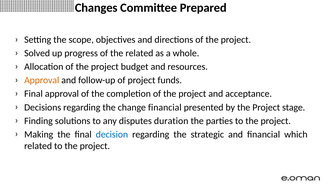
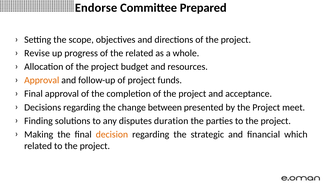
Changes: Changes -> Endorse (96, 8)
Solved: Solved -> Revise (37, 53)
change financial: financial -> between (165, 107)
stage: stage -> meet (294, 107)
decision colour: blue -> orange (112, 134)
